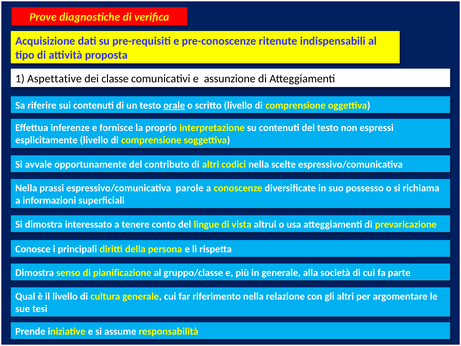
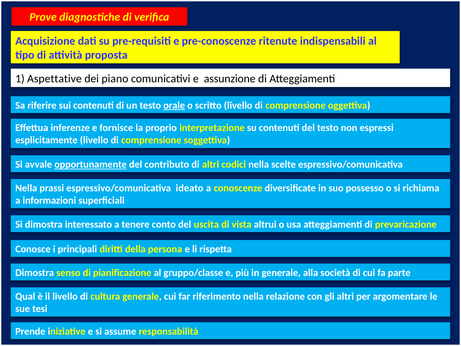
classe: classe -> piano (115, 79)
opportunamente underline: none -> present (91, 164)
parole: parole -> ideato (190, 188)
lingue: lingue -> uscita (206, 224)
